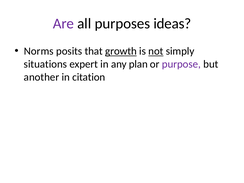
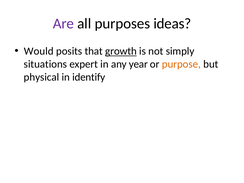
Norms: Norms -> Would (39, 51)
not underline: present -> none (156, 51)
plan: plan -> year (138, 64)
purpose colour: purple -> orange (181, 64)
another: another -> physical (42, 77)
citation: citation -> identify (89, 77)
